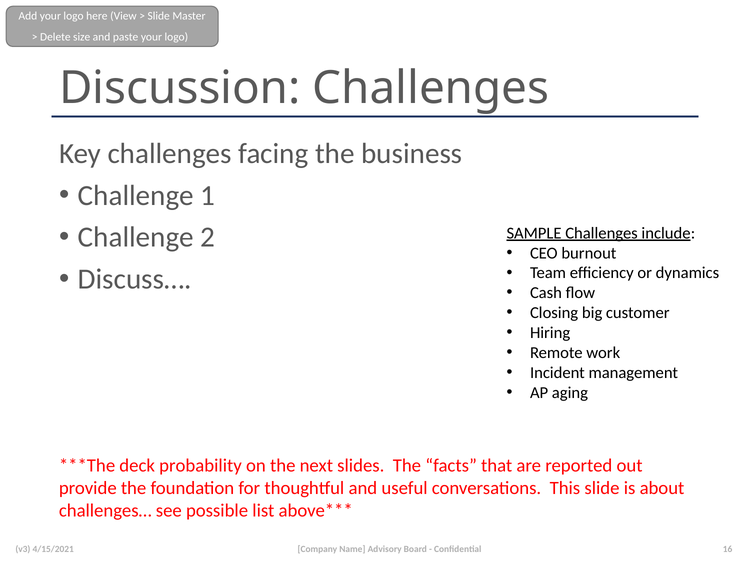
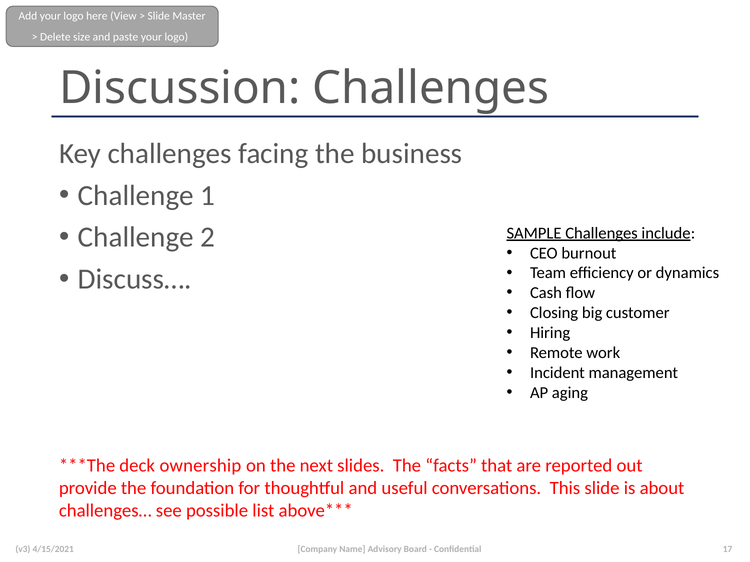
probability: probability -> ownership (200, 466)
16: 16 -> 17 (728, 550)
